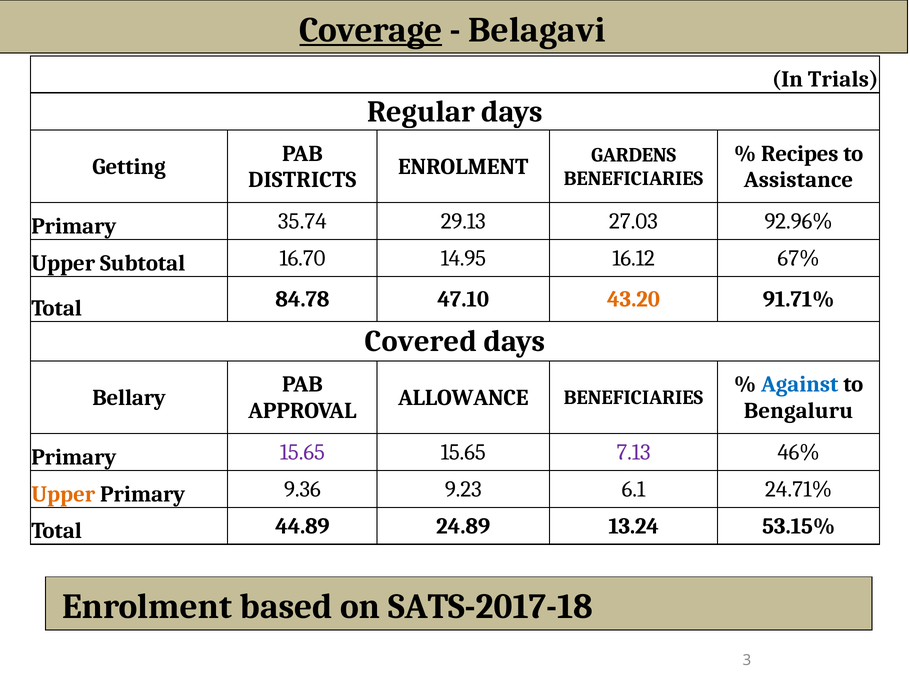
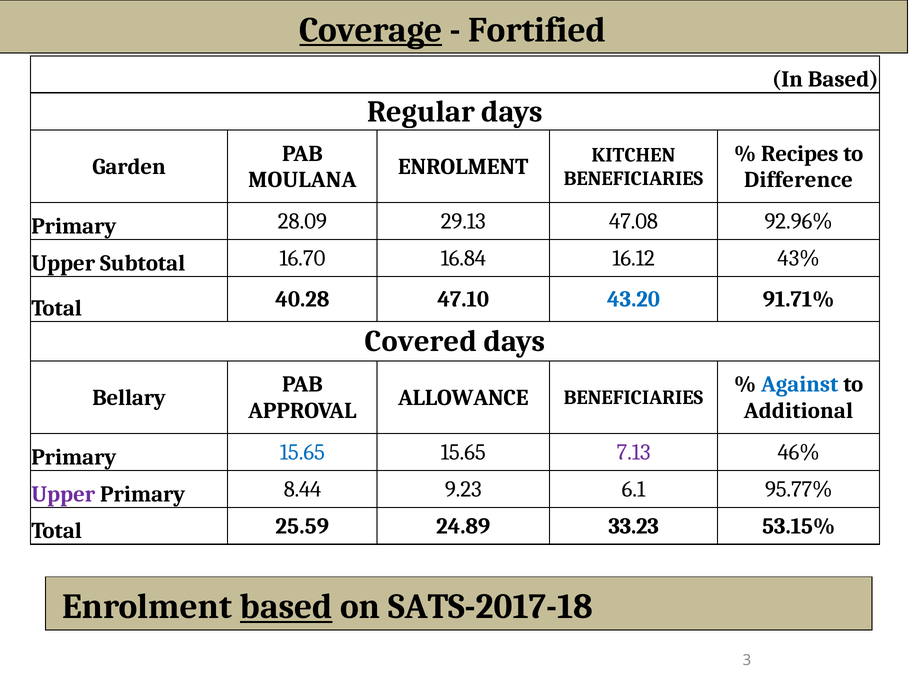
Belagavi: Belagavi -> Fortified (537, 30)
In Trials: Trials -> Based (843, 79)
GARDENS: GARDENS -> KITCHEN (634, 155)
Getting: Getting -> Garden (129, 167)
DISTRICTS: DISTRICTS -> MOULANA (302, 180)
Assistance: Assistance -> Difference (798, 180)
35.74: 35.74 -> 28.09 (302, 221)
27.03: 27.03 -> 47.08 (634, 221)
14.95: 14.95 -> 16.84 (463, 258)
67%: 67% -> 43% (799, 258)
84.78: 84.78 -> 40.28 (302, 299)
43.20 colour: orange -> blue (634, 299)
Bengaluru: Bengaluru -> Additional (798, 410)
15.65 colour: purple -> blue (302, 452)
Upper colour: orange -> purple (63, 494)
9.36: 9.36 -> 8.44 (302, 489)
24.71%: 24.71% -> 95.77% (799, 489)
44.89: 44.89 -> 25.59 (302, 526)
13.24: 13.24 -> 33.23 (634, 526)
based underline: none -> present (286, 606)
